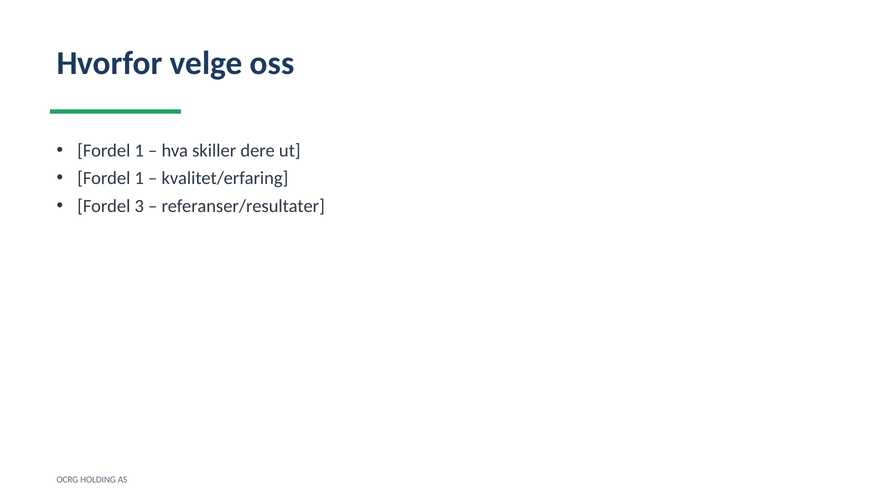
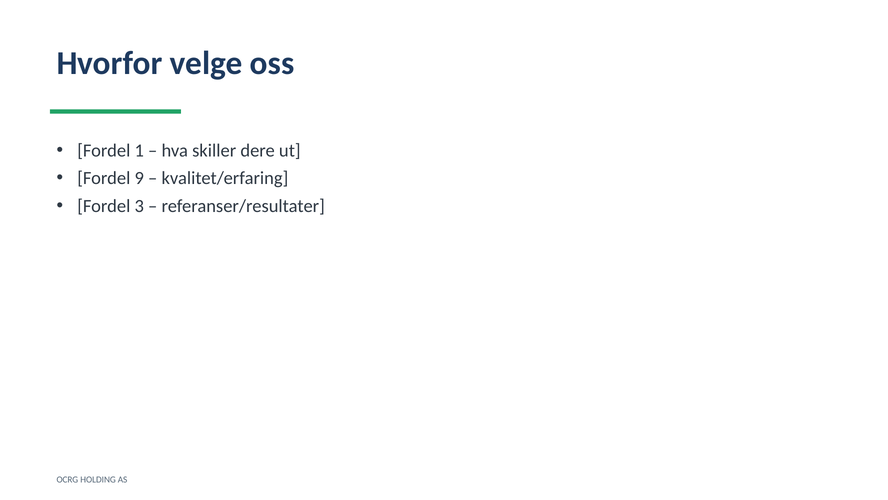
1: 1 -> 9 (139, 178)
